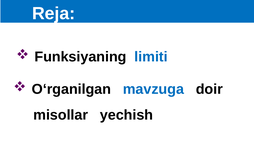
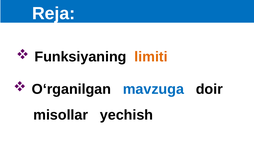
limiti colour: blue -> orange (151, 57)
